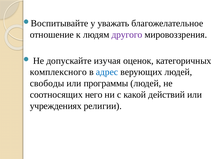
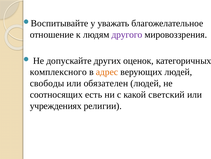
изучая: изучая -> других (107, 60)
адрес colour: blue -> orange (107, 72)
программы: программы -> обязателен (106, 83)
него: него -> есть (94, 94)
действий: действий -> светский (167, 94)
